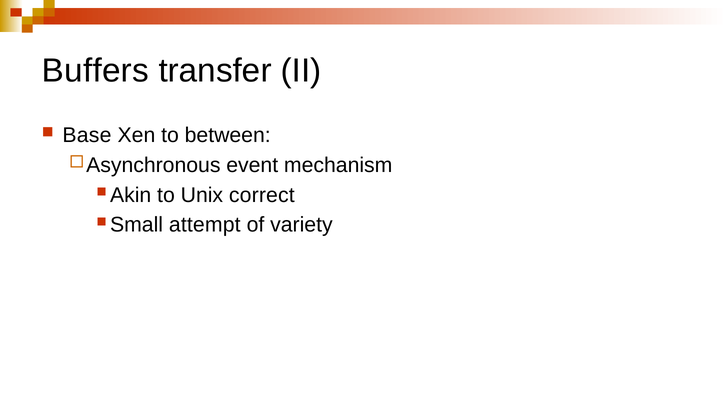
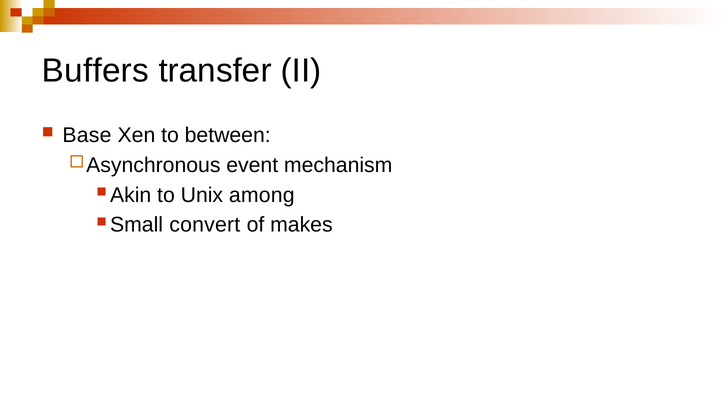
correct: correct -> among (262, 195)
attempt: attempt -> convert (205, 225)
variety: variety -> makes (301, 225)
